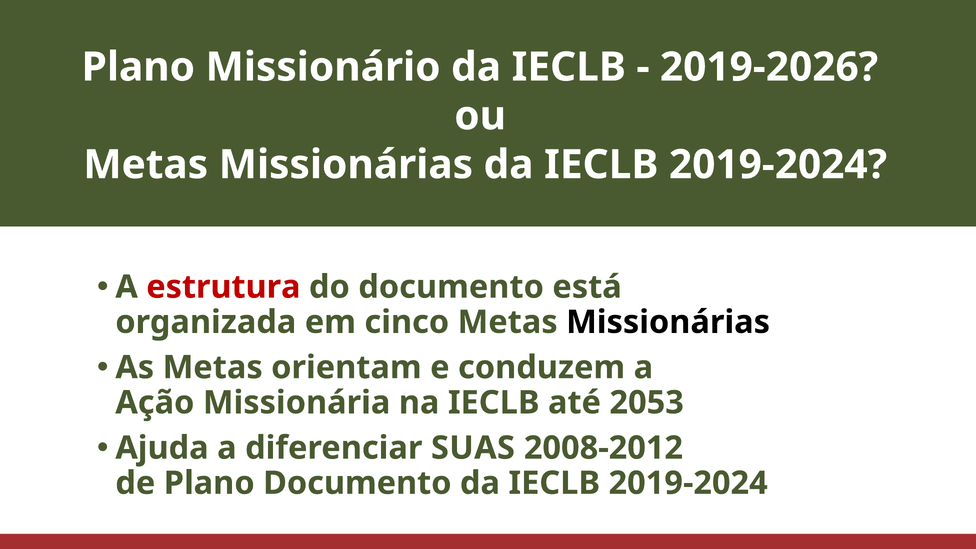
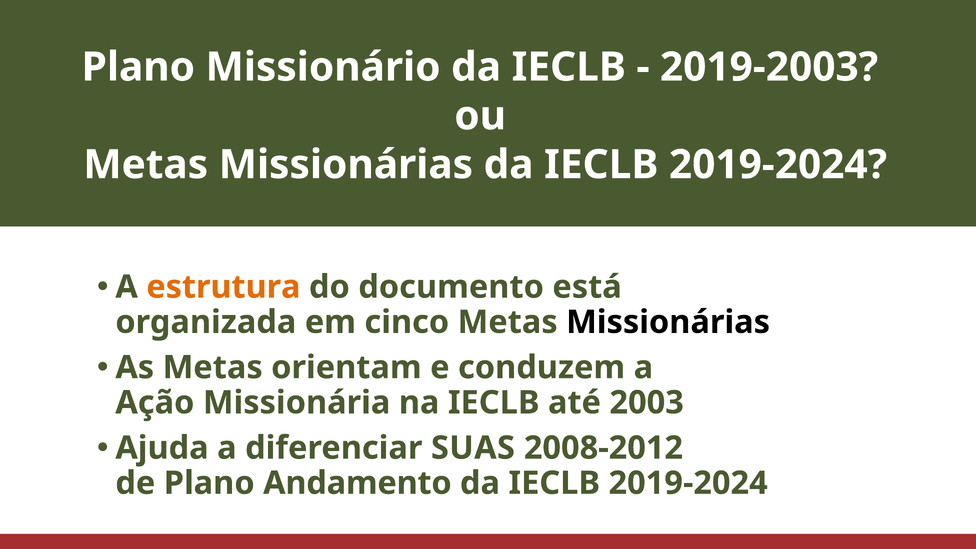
2019-2026: 2019-2026 -> 2019-2003 (769, 67)
estrutura colour: red -> orange (223, 287)
2053: 2053 -> 2003 (647, 403)
Plano Documento: Documento -> Andamento (357, 483)
